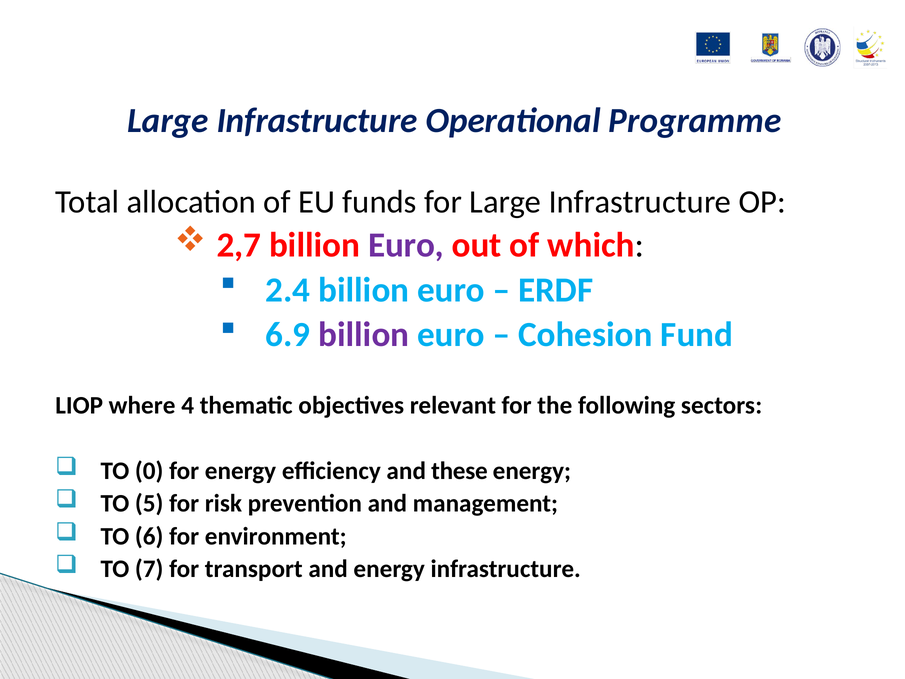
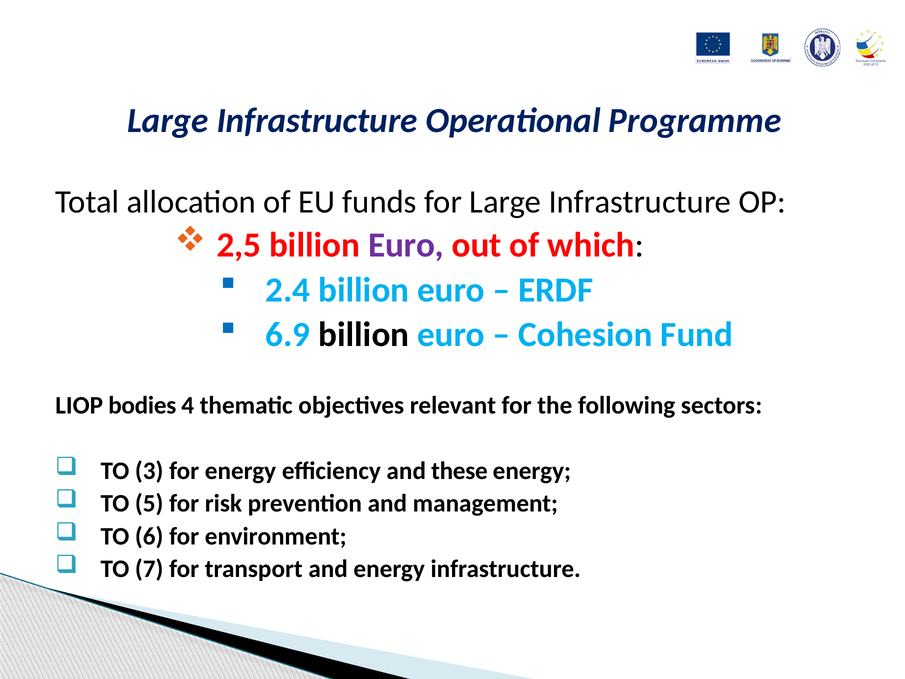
2,7: 2,7 -> 2,5 (239, 245)
billion colour: purple -> black (364, 335)
where: where -> bodies (142, 405)
0: 0 -> 3 (149, 471)
